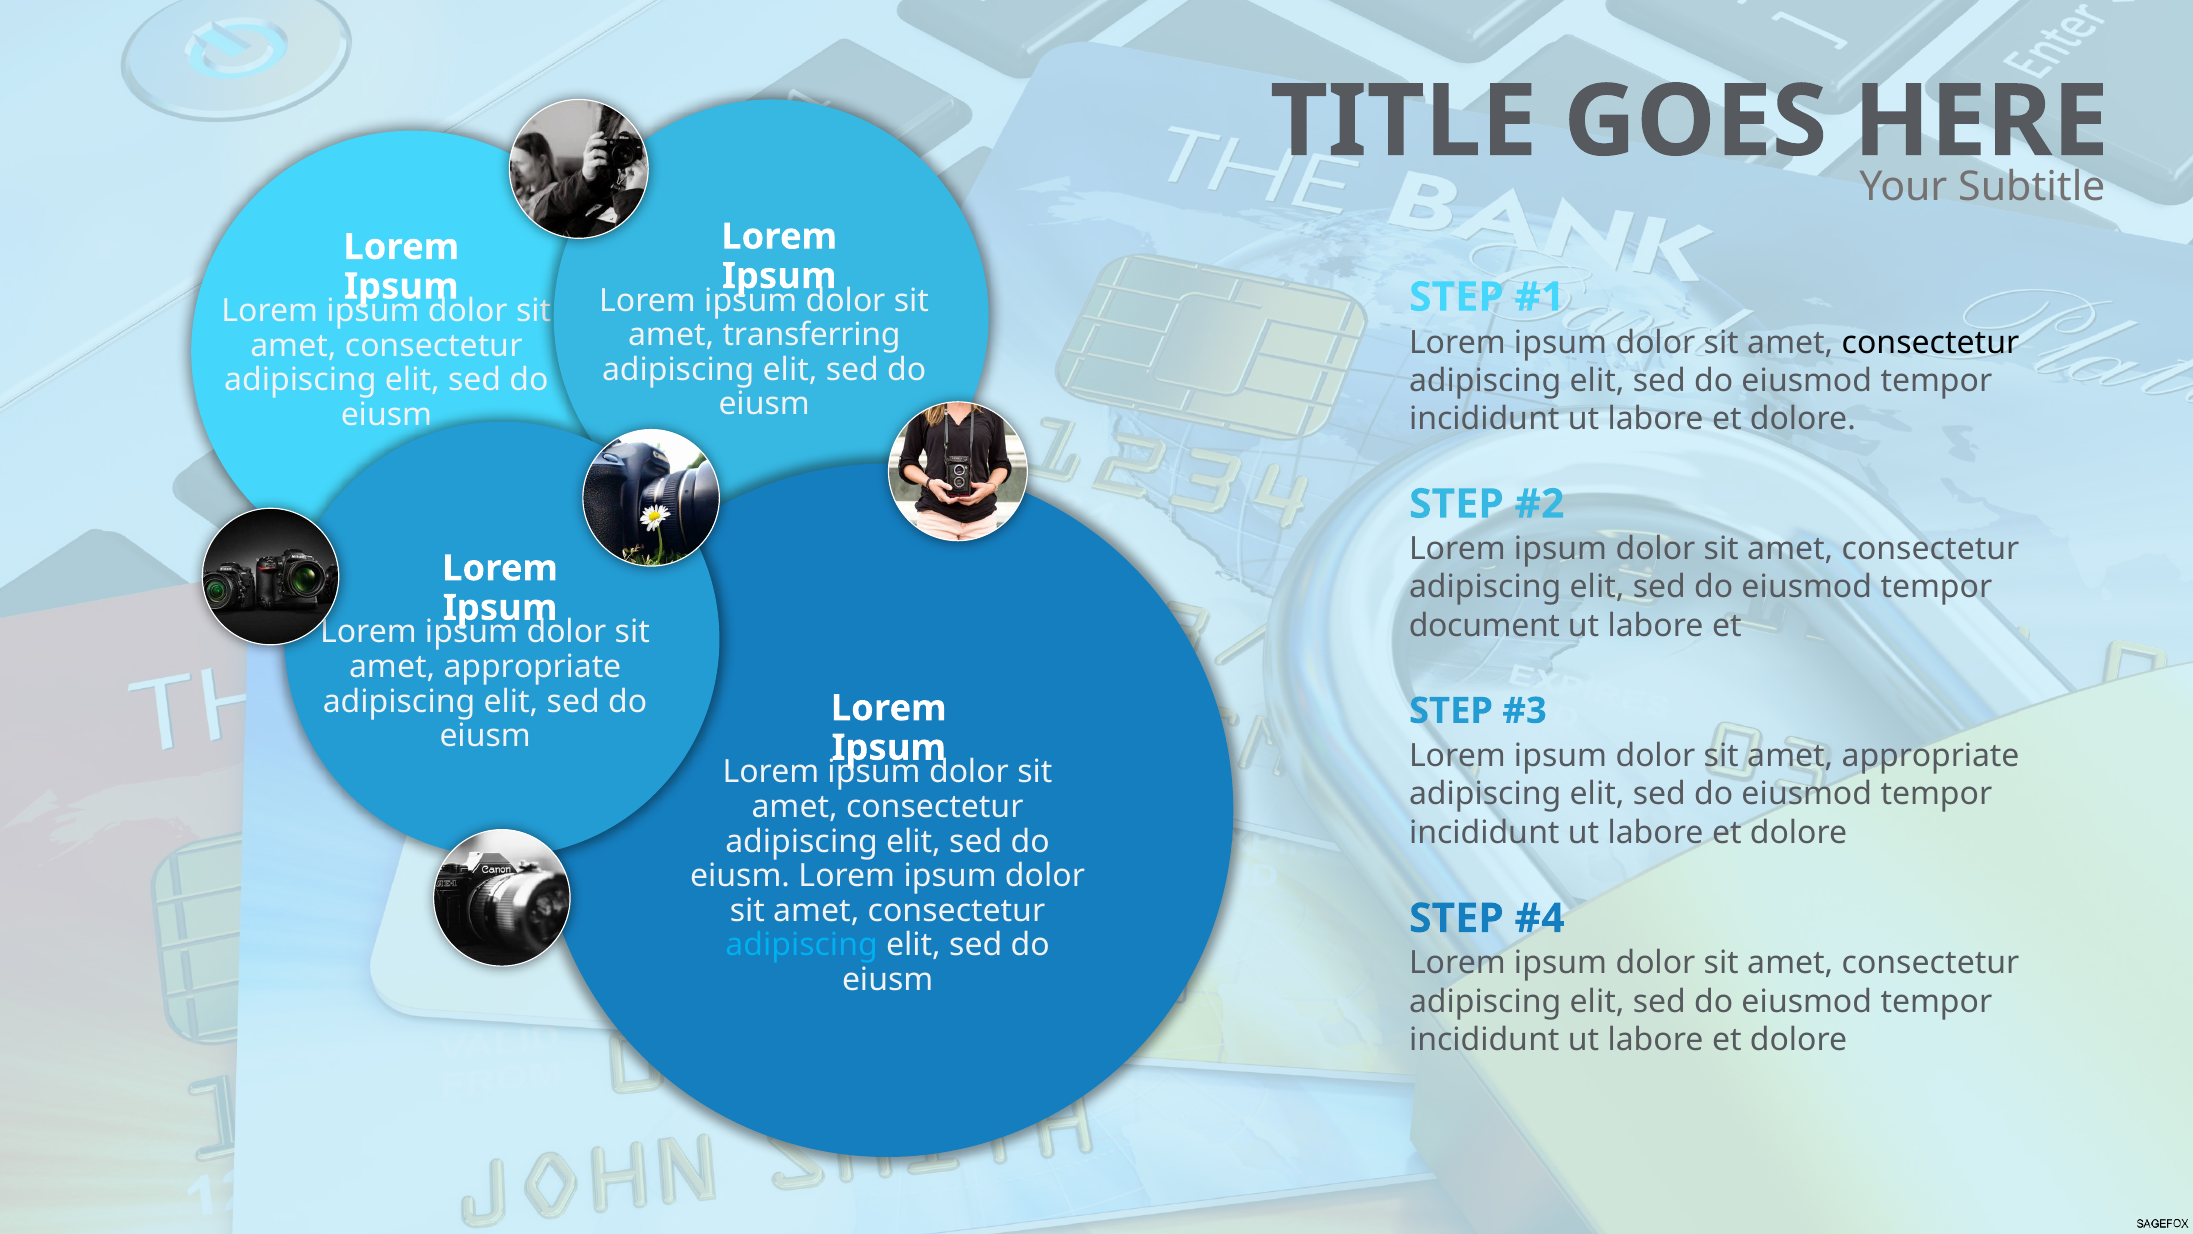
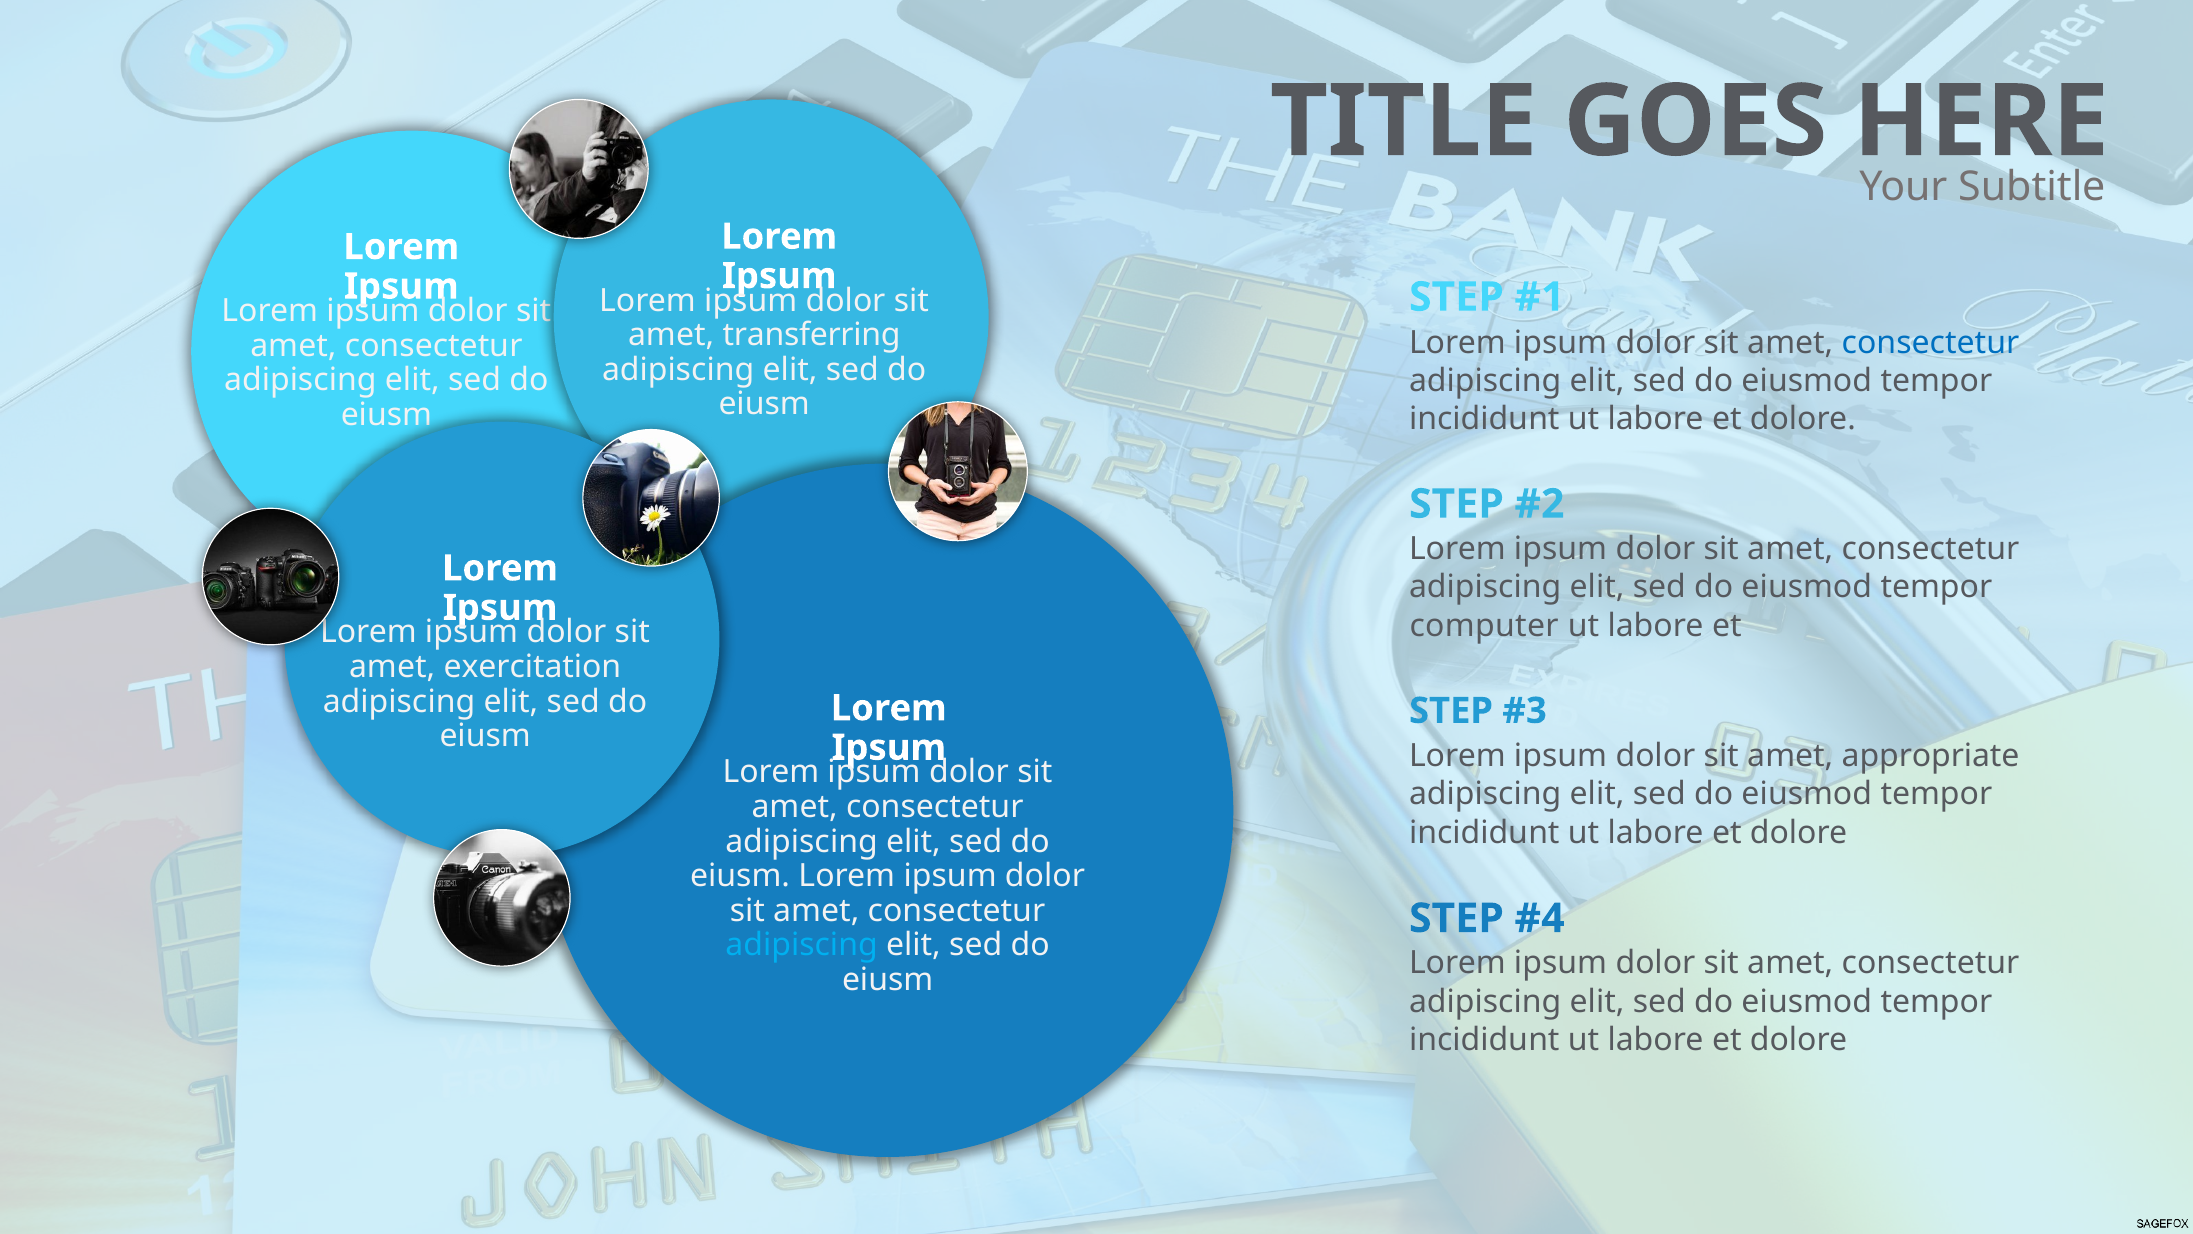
consectetur colour: black -> blue (1931, 342)
document: document -> computer (1484, 626)
appropriate: appropriate -> exercitation (532, 667)
